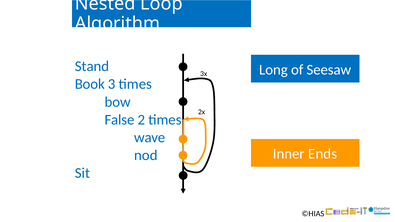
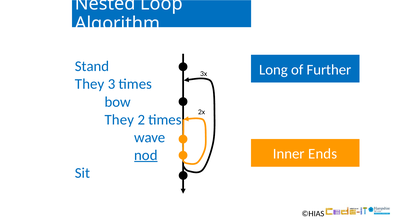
Seesaw: Seesaw -> Further (329, 70)
Book: Book -> They (90, 84)
False: False -> They (119, 120)
nod underline: none -> present (146, 155)
